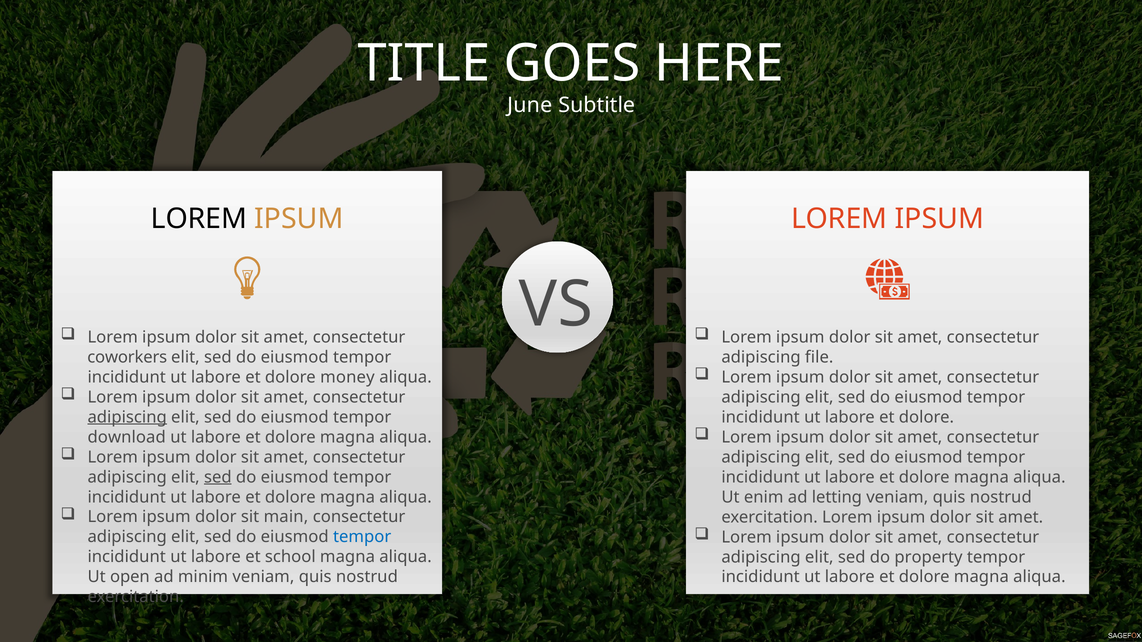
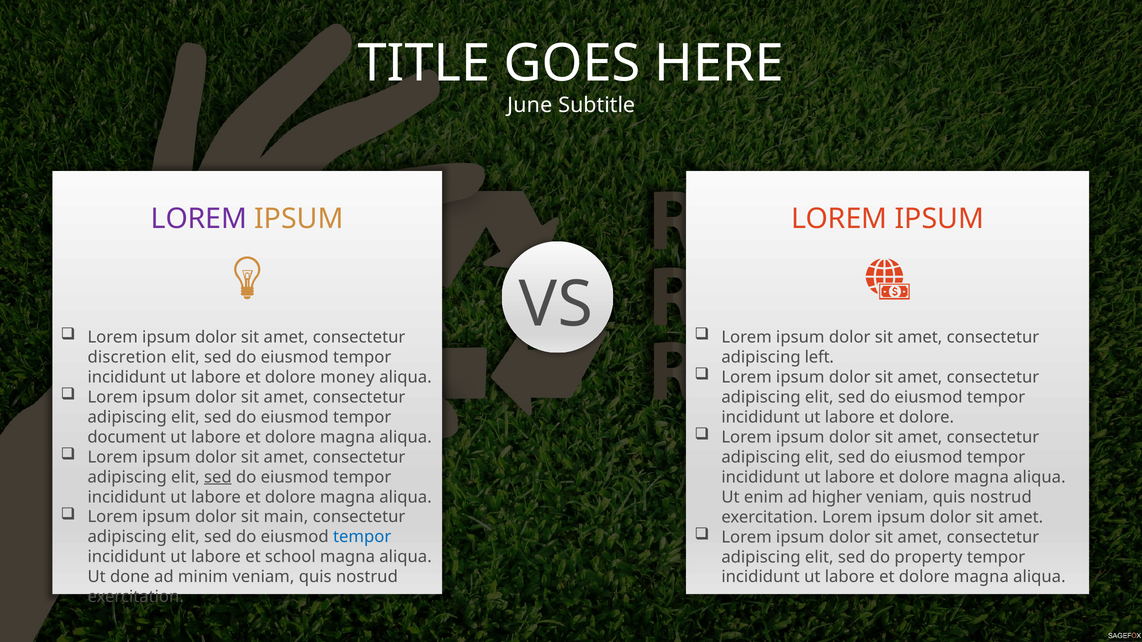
LOREM colour: black -> purple (199, 219)
coworkers: coworkers -> discretion (127, 357)
file: file -> left (819, 357)
adipiscing underline: present -> none (127, 417)
download: download -> document (127, 437)
letting: letting -> higher (837, 497)
open: open -> done (130, 577)
